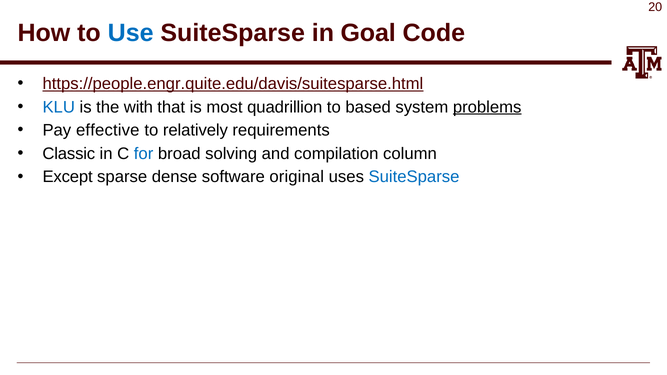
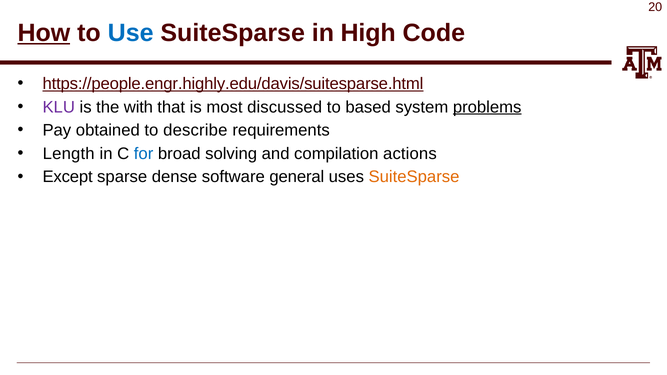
How underline: none -> present (44, 33)
Goal: Goal -> High (368, 33)
https://people.engr.quite.edu/davis/suitesparse.html: https://people.engr.quite.edu/davis/suitesparse.html -> https://people.engr.highly.edu/davis/suitesparse.html (233, 84)
KLU colour: blue -> purple (59, 107)
quadrillion: quadrillion -> discussed (285, 107)
effective: effective -> obtained (108, 130)
relatively: relatively -> describe (195, 130)
Classic: Classic -> Length (69, 154)
column: column -> actions (410, 154)
original: original -> general (297, 177)
SuiteSparse colour: blue -> orange (414, 177)
